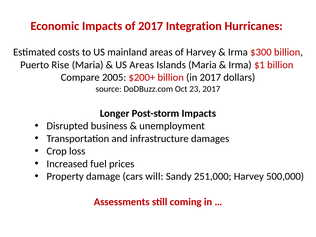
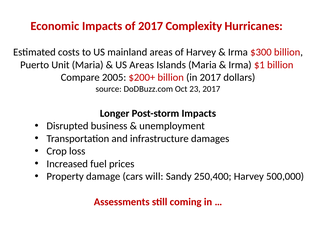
Integration: Integration -> Complexity (194, 26)
Rise: Rise -> Unit (60, 65)
251,000: 251,000 -> 250,400 (213, 176)
